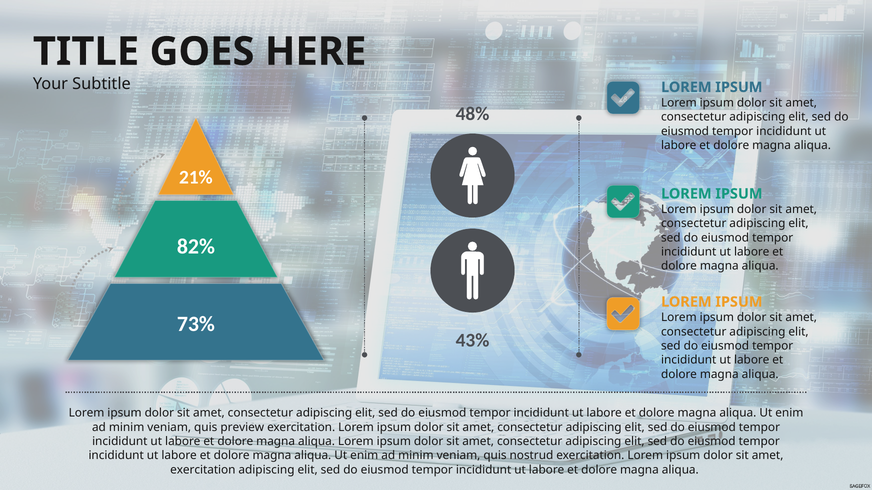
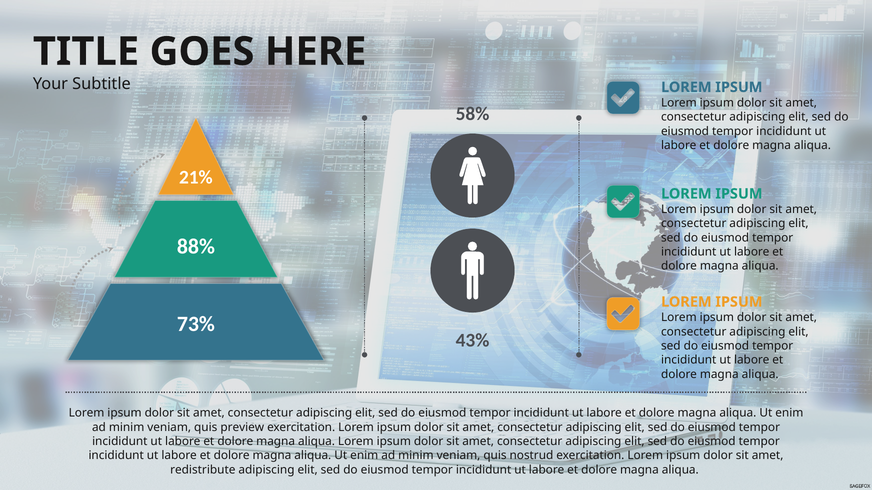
48%: 48% -> 58% (473, 114)
82%: 82% -> 88% (196, 247)
exercitation: exercitation -> redistribute (203, 470)
